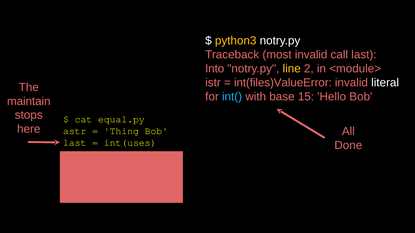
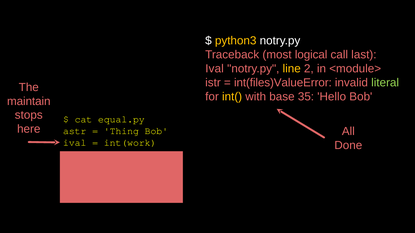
most invalid: invalid -> logical (311, 55)
Into: Into -> Ival (215, 69)
literal colour: white -> light green (385, 83)
int( colour: light blue -> yellow (232, 97)
15: 15 -> 35 (306, 97)
last: last -> ival (75, 143)
int(uses: int(uses -> int(work (130, 143)
